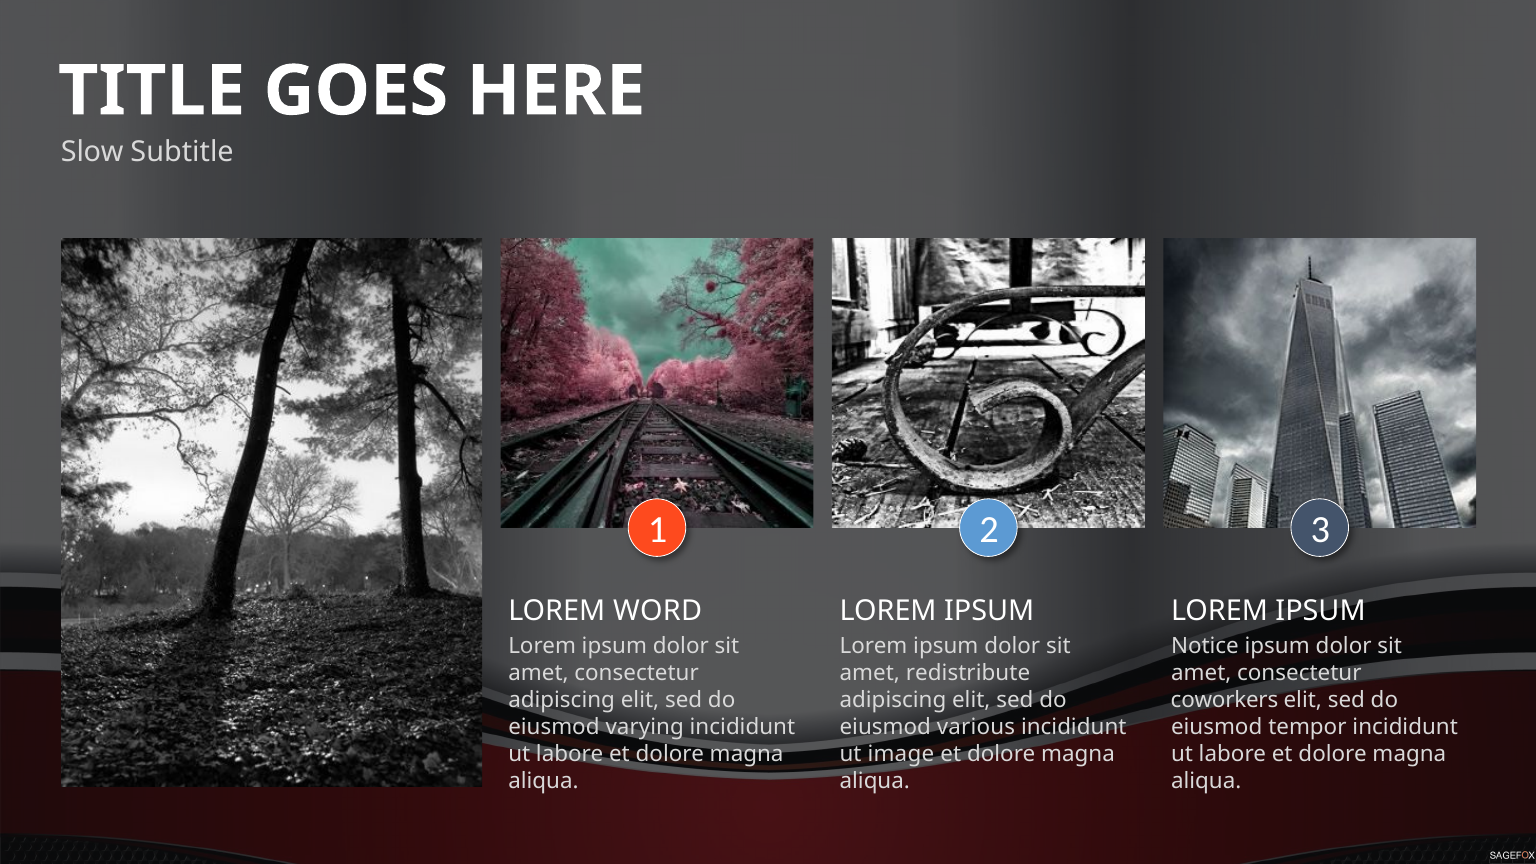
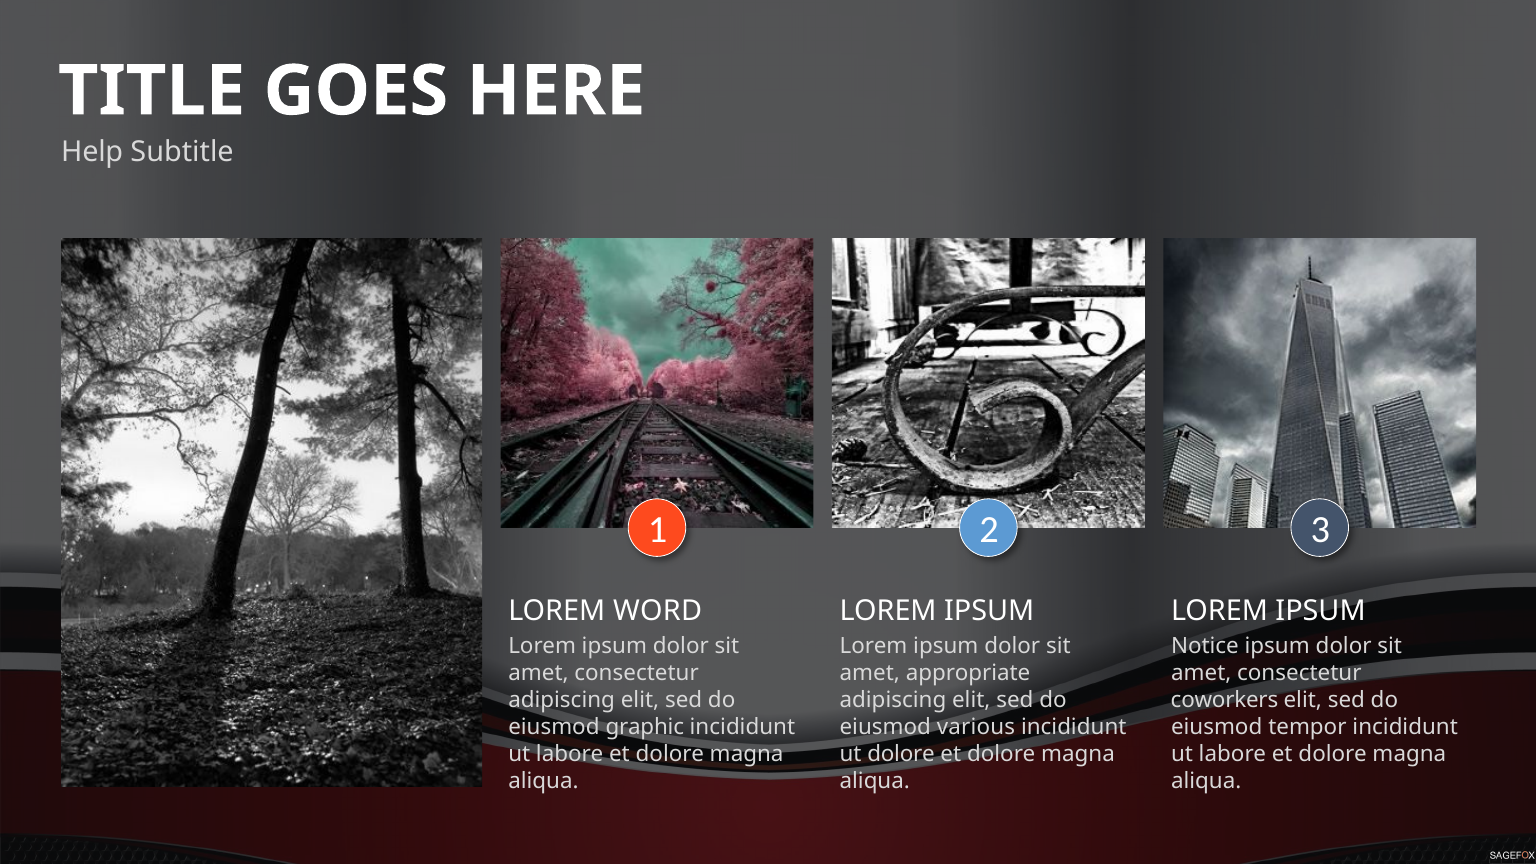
Slow: Slow -> Help (92, 152)
redistribute: redistribute -> appropriate (968, 673)
varying: varying -> graphic (645, 727)
ut image: image -> dolore (901, 754)
